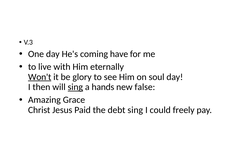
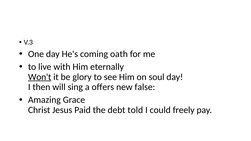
have: have -> oath (119, 54)
sing underline: present -> none (75, 87)
hands: hands -> offers (103, 87)
debt sing: sing -> told (135, 110)
